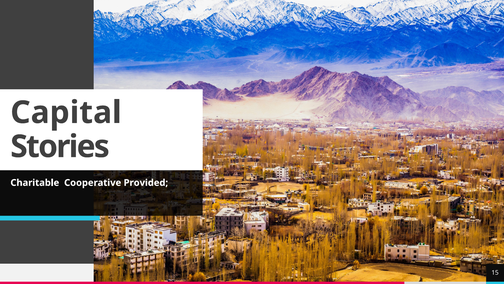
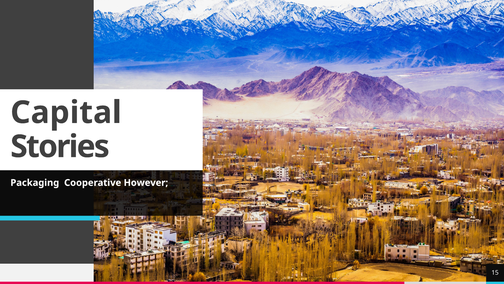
Charitable: Charitable -> Packaging (35, 182)
Provided: Provided -> However (146, 182)
